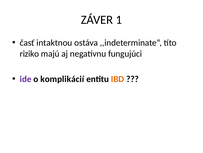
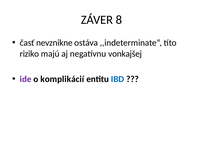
1: 1 -> 8 (119, 20)
intaktnou: intaktnou -> nevznikne (54, 43)
fungujúci: fungujúci -> vonkajšej (125, 53)
IBD colour: orange -> blue (118, 79)
